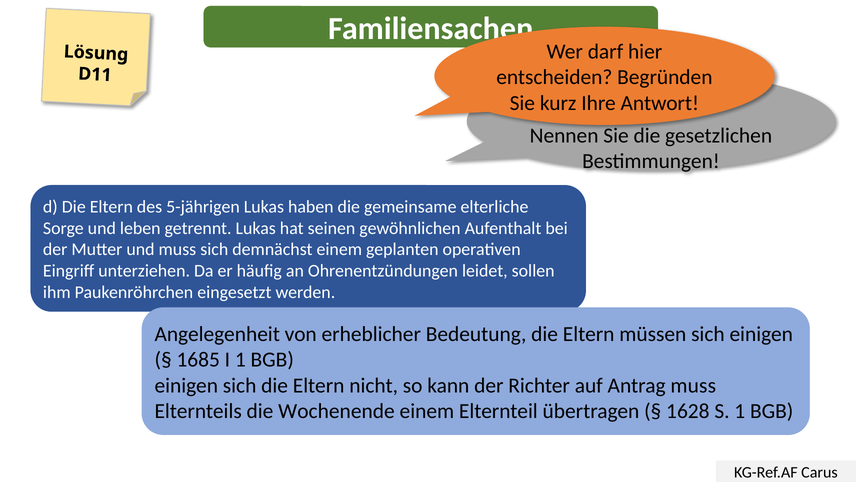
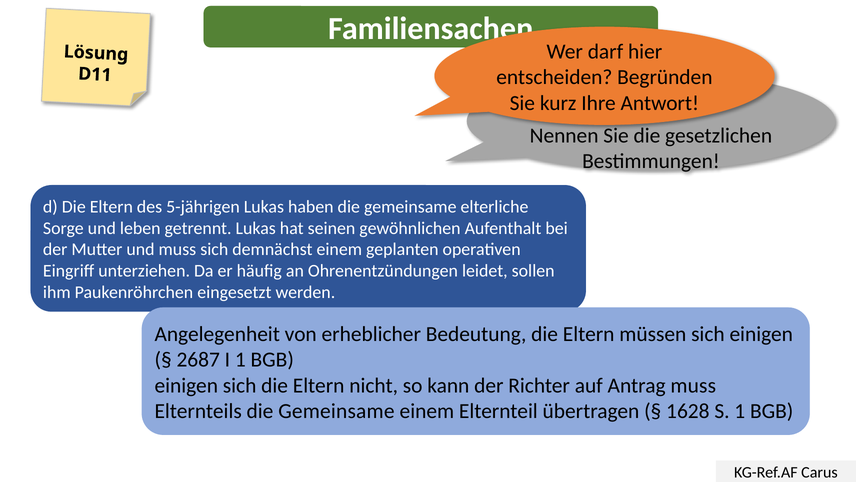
1685: 1685 -> 2687 (198, 359)
Elternteils die Wochenende: Wochenende -> Gemeinsame (336, 411)
